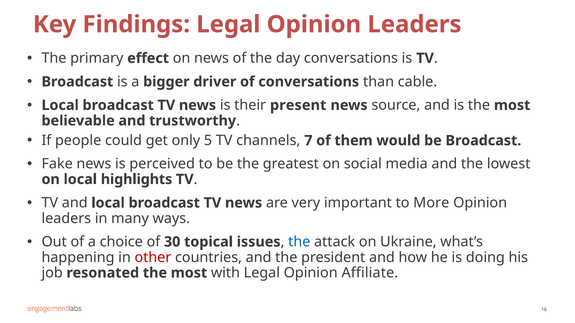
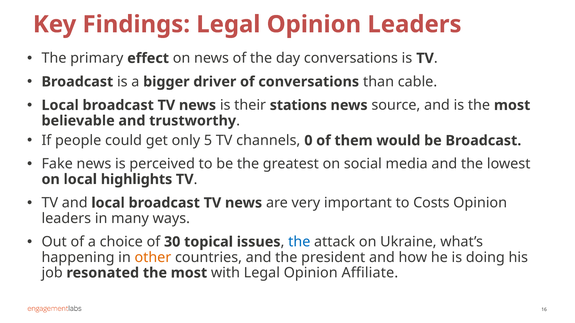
present: present -> stations (298, 105)
7: 7 -> 0 (308, 141)
More: More -> Costs (431, 203)
other colour: red -> orange (153, 258)
